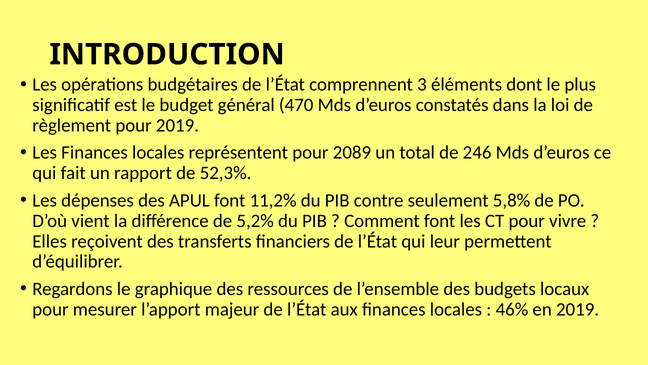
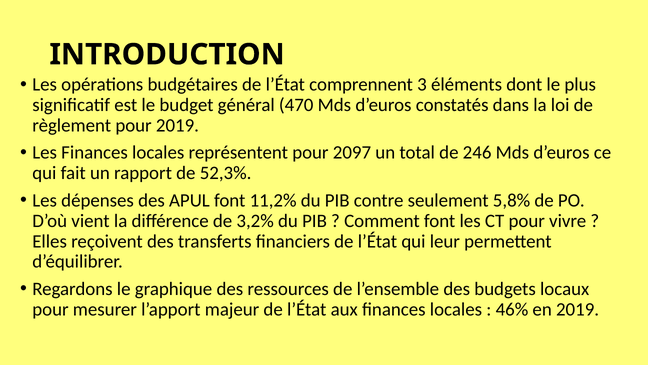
2089: 2089 -> 2097 (352, 153)
5,2%: 5,2% -> 3,2% (255, 221)
